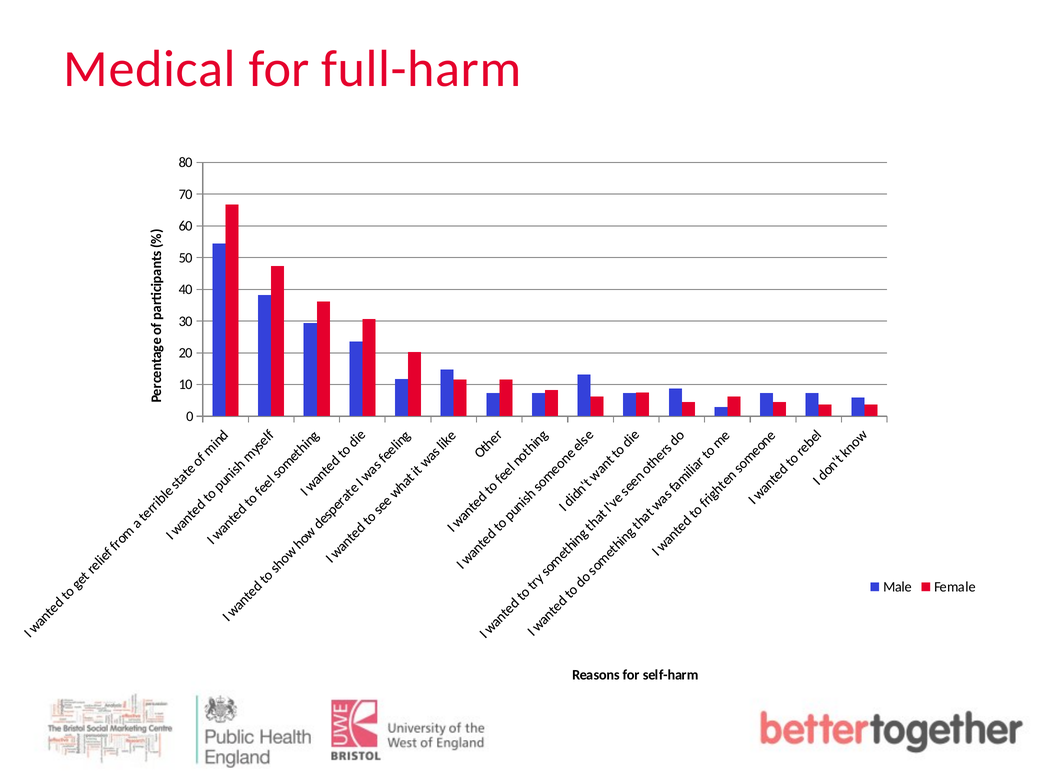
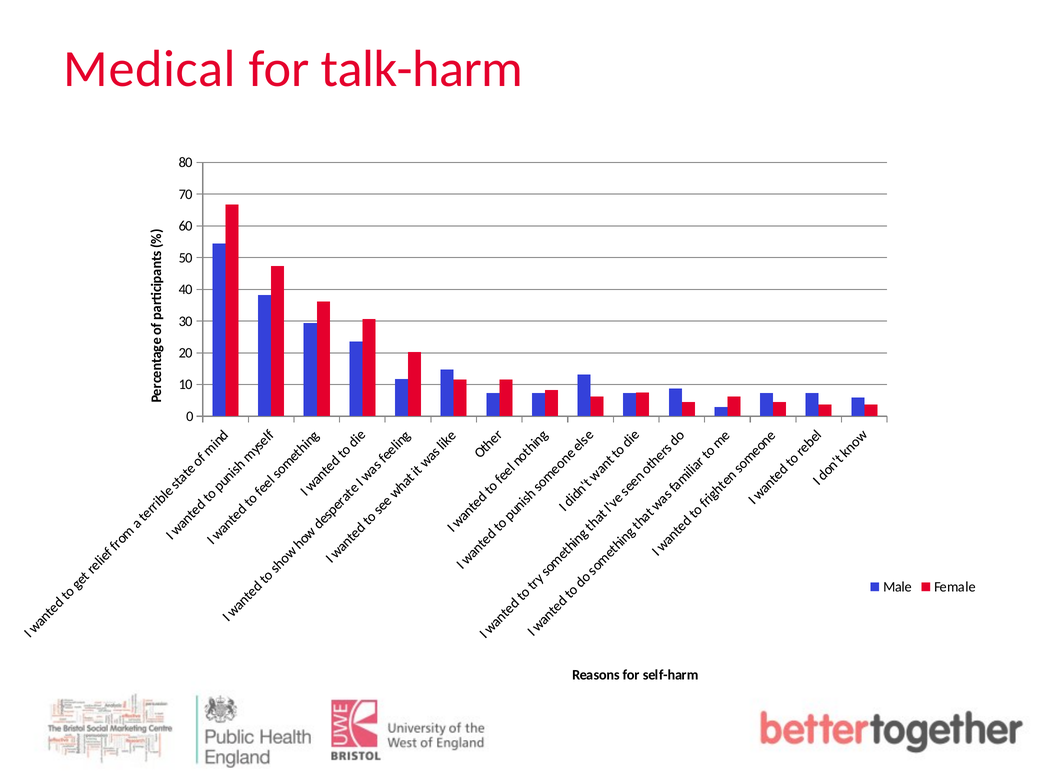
full-harm: full-harm -> talk-harm (422, 69)
